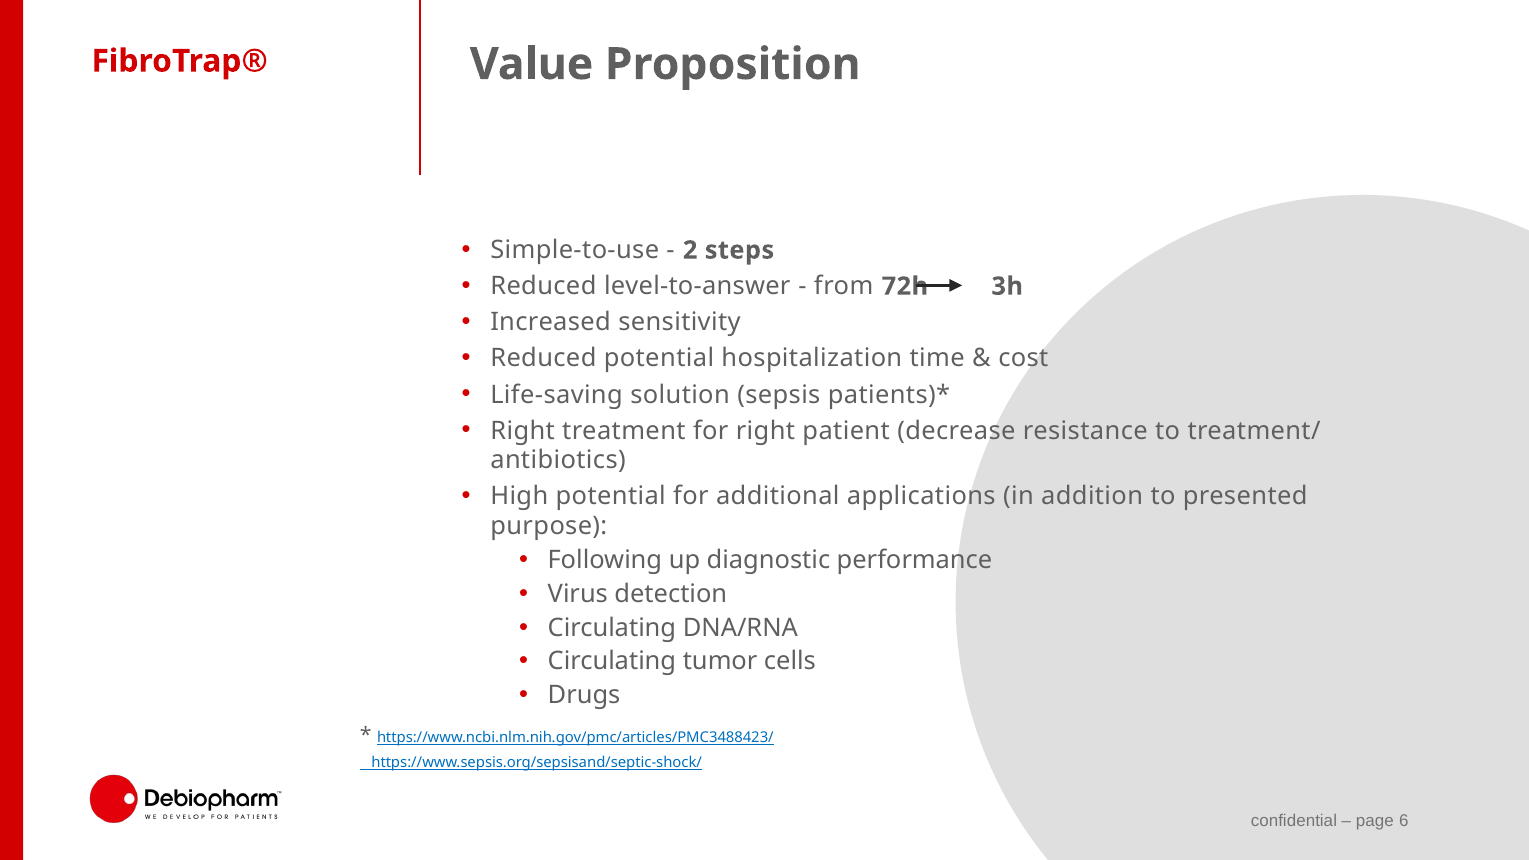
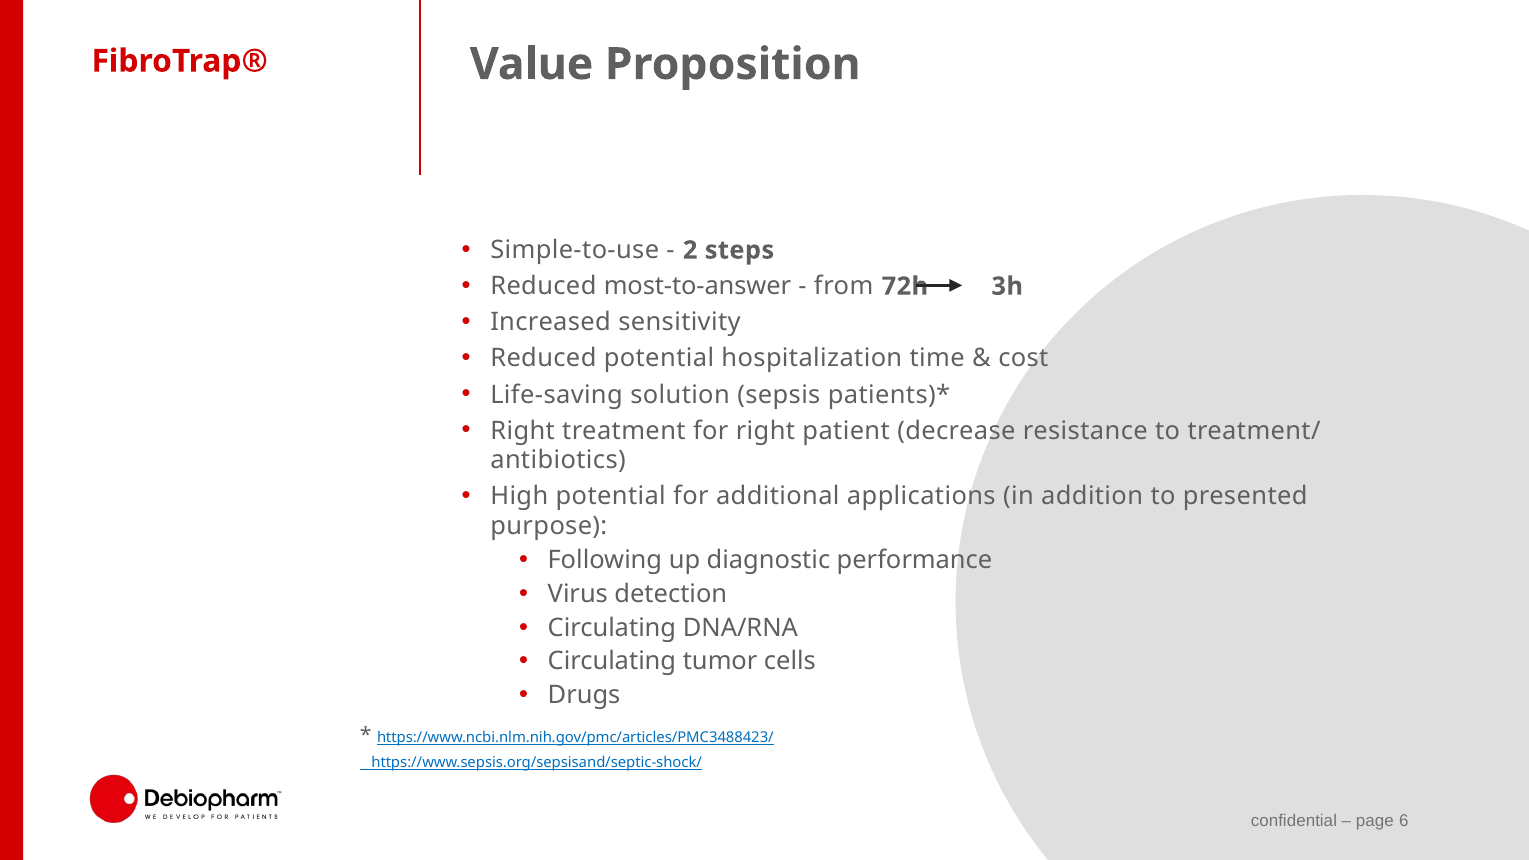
level-to-answer: level-to-answer -> most-to-answer (697, 286)
